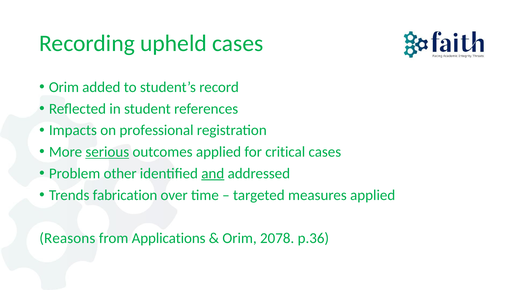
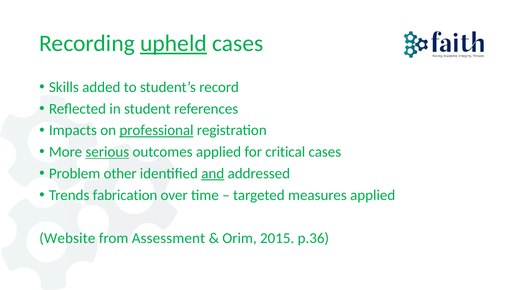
upheld underline: none -> present (174, 43)
Orim: Orim -> Skills (64, 87)
professional underline: none -> present (157, 130)
Reasons: Reasons -> Website (67, 238)
Applications: Applications -> Assessment (168, 238)
2078: 2078 -> 2015 (277, 238)
